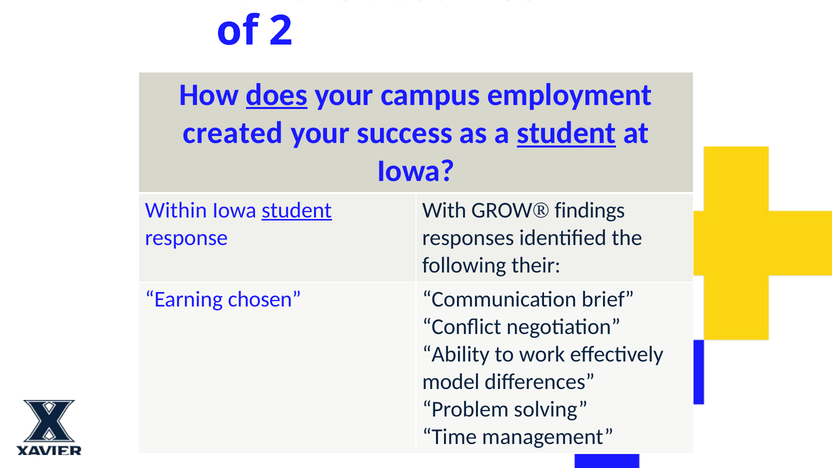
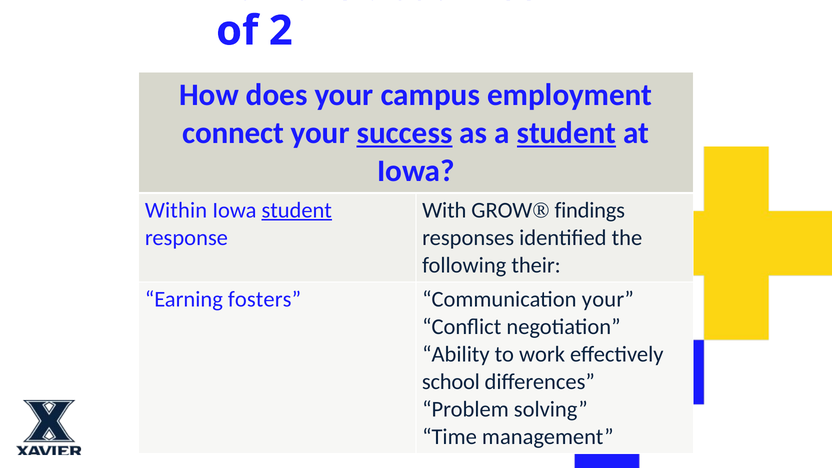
does underline: present -> none (277, 95)
created: created -> connect (233, 133)
success underline: none -> present (405, 133)
chosen: chosen -> fosters (265, 299)
Communication brief: brief -> your (608, 299)
model: model -> school (451, 382)
